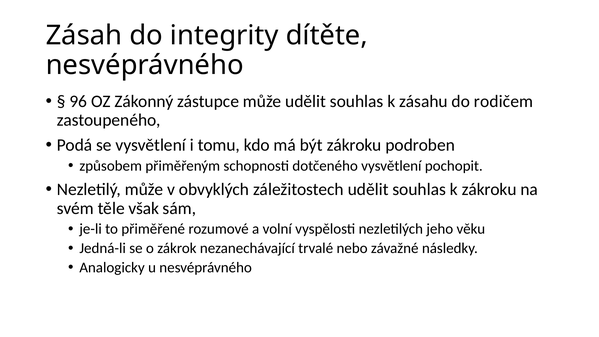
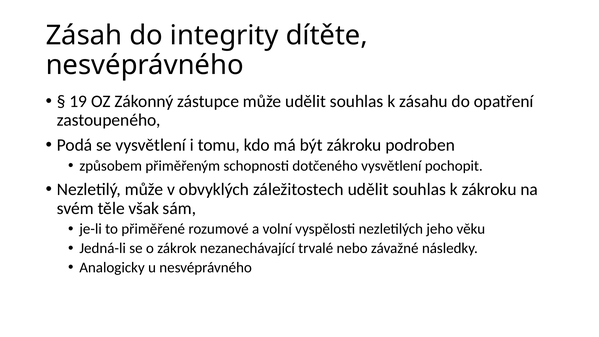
96: 96 -> 19 (78, 101)
rodičem: rodičem -> opatření (504, 101)
